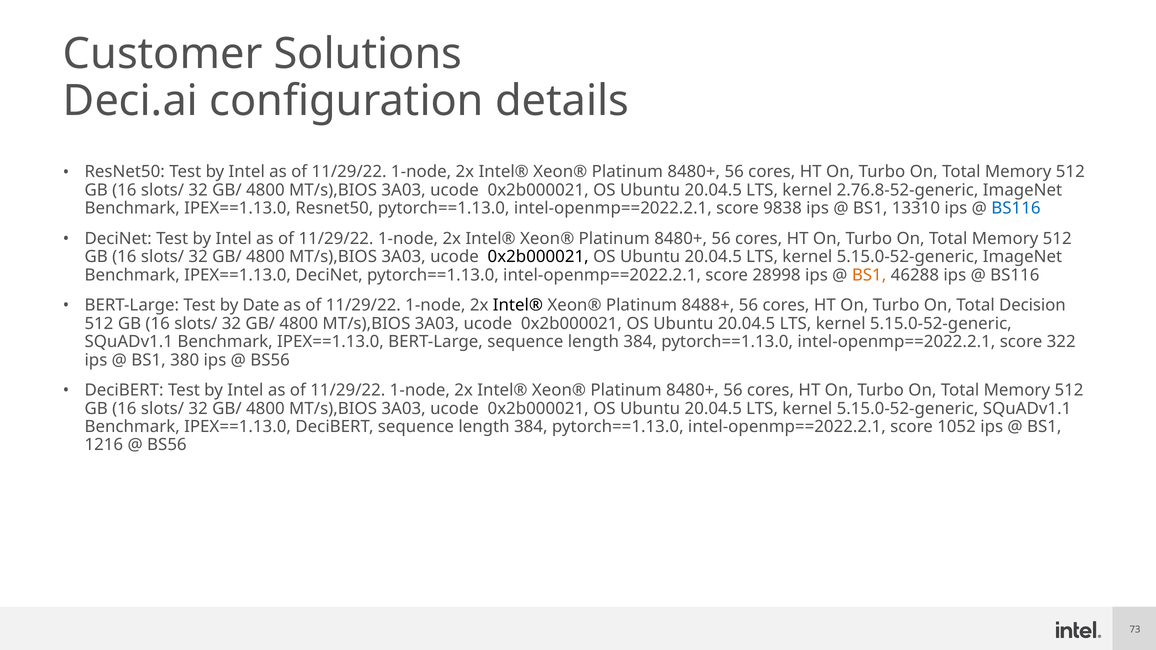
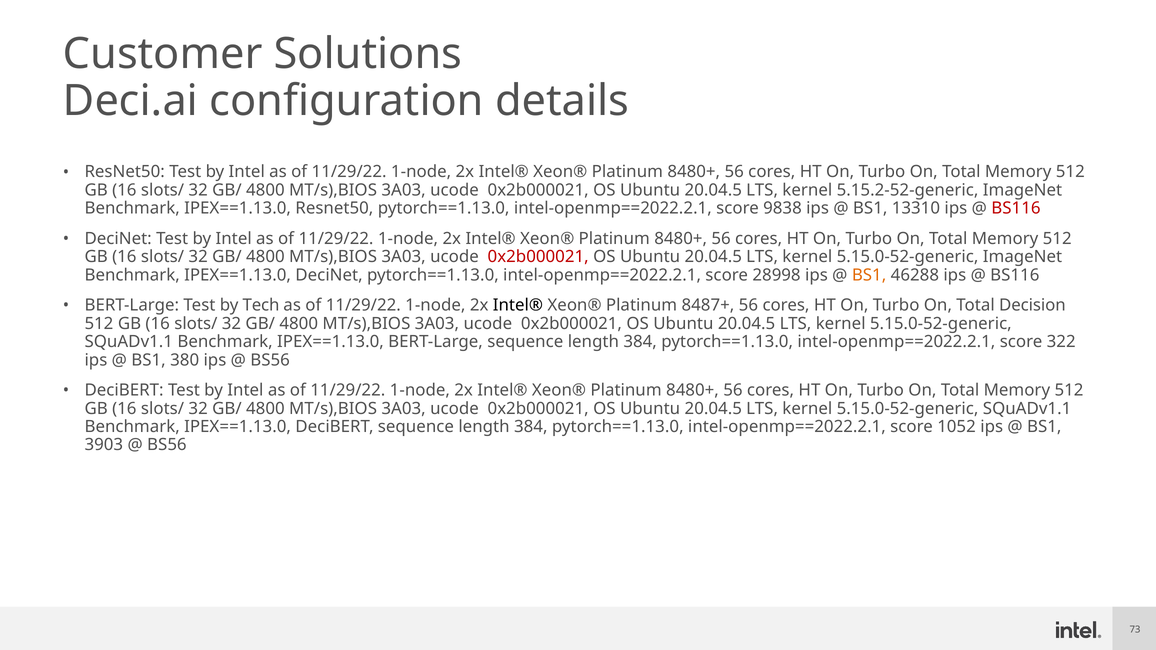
2.76.8-52-generic: 2.76.8-52-generic -> 5.15.2-52-generic (908, 190)
BS116 colour: blue -> red (1016, 209)
0x2b000021 colour: black -> red (538, 257)
Date: Date -> Tech (261, 306)
8488+: 8488+ -> 8487+ (708, 306)
1216: 1216 -> 3903 (104, 445)
